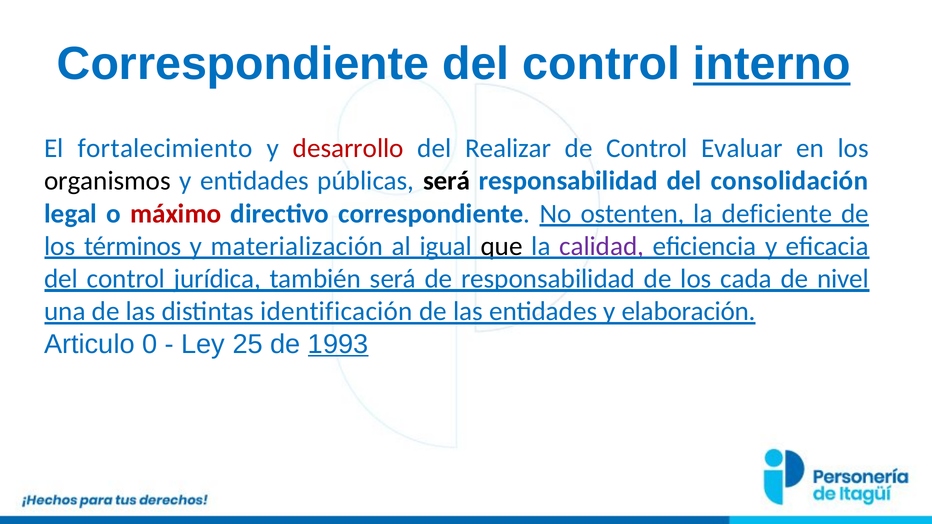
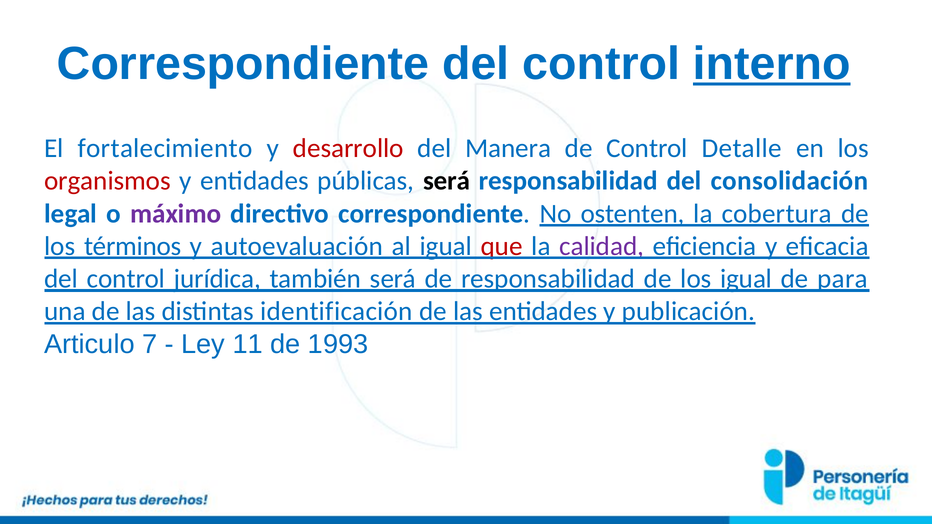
Realizar: Realizar -> Manera (508, 148)
Evaluar: Evaluar -> Detalle (742, 148)
organismos colour: black -> red (107, 181)
máximo colour: red -> purple (176, 214)
deficiente: deficiente -> cobertura (777, 214)
materialización: materialización -> autoevaluación (297, 246)
que colour: black -> red (502, 246)
los cada: cada -> igual (746, 279)
nivel: nivel -> para (843, 279)
elaboración: elaboración -> publicación (688, 312)
0: 0 -> 7 (150, 344)
25: 25 -> 11 (248, 344)
1993 underline: present -> none (338, 344)
